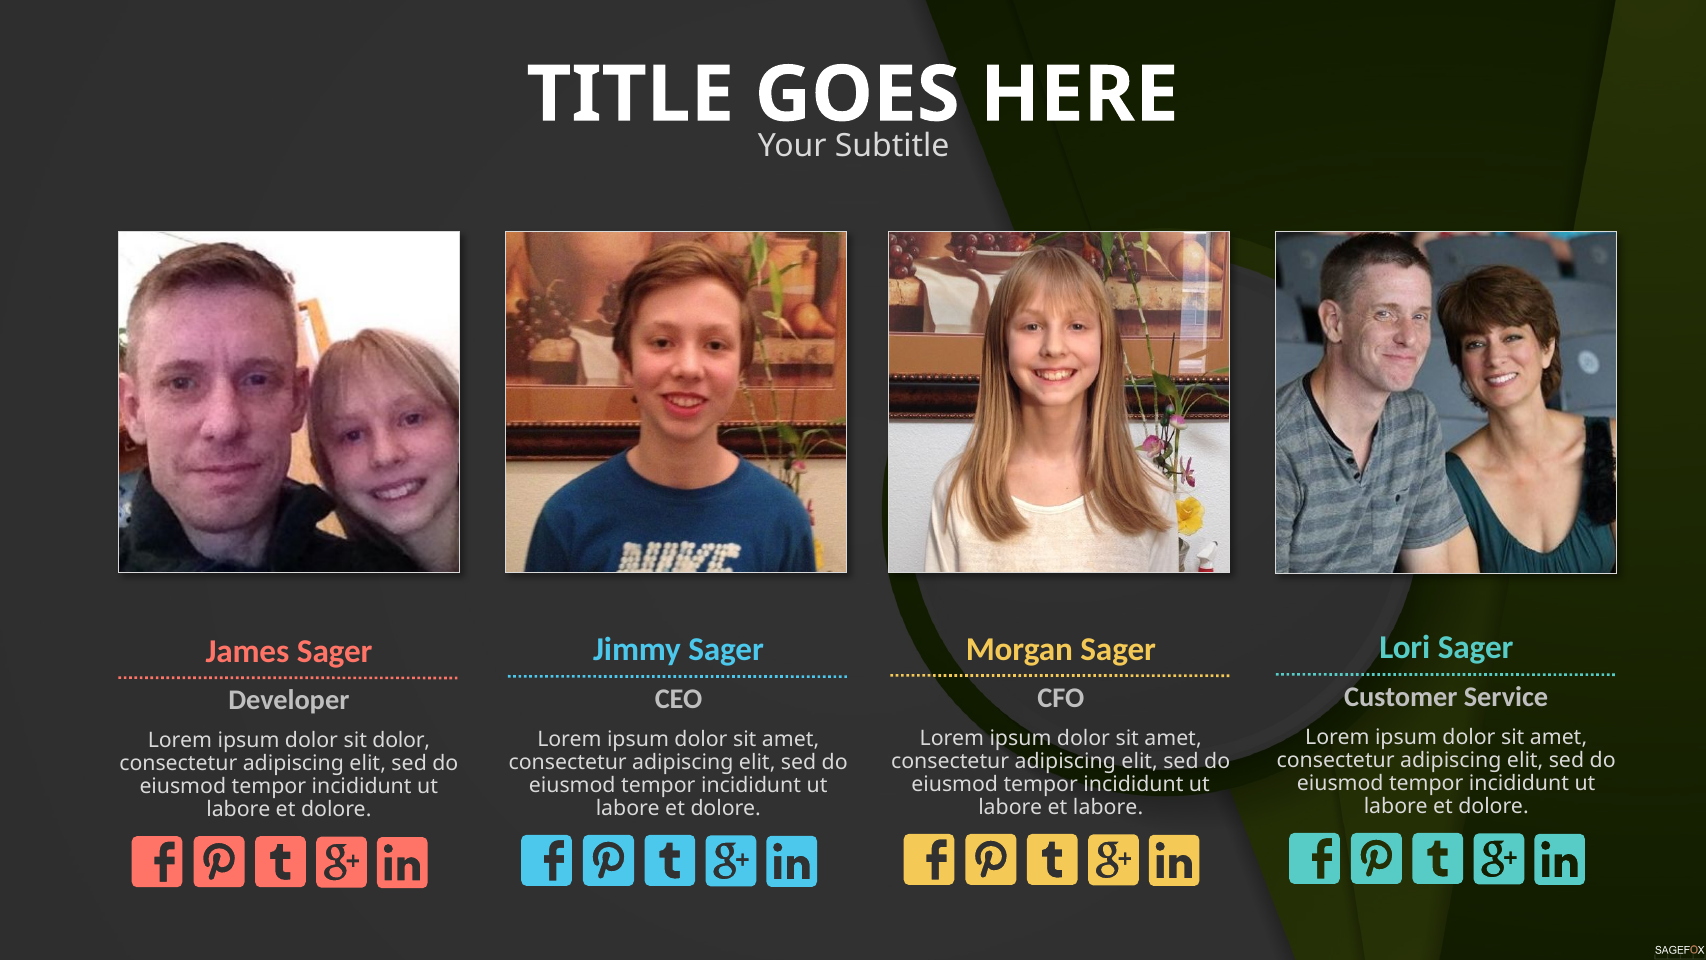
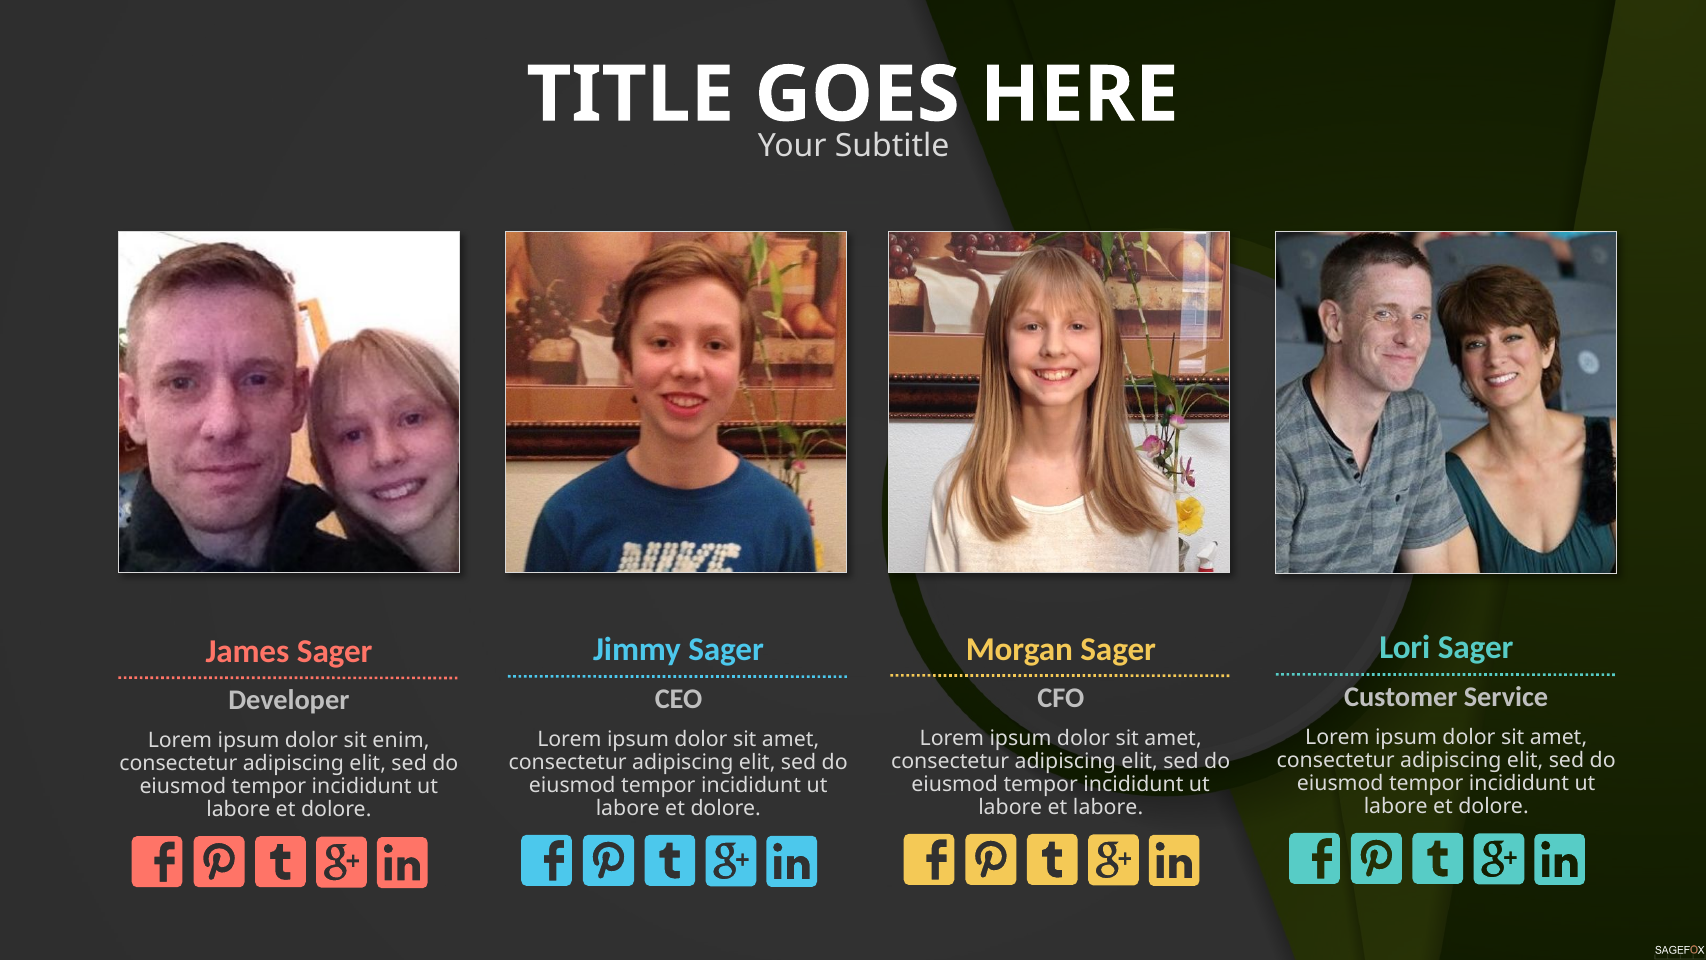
sit dolor: dolor -> enim (401, 740)
